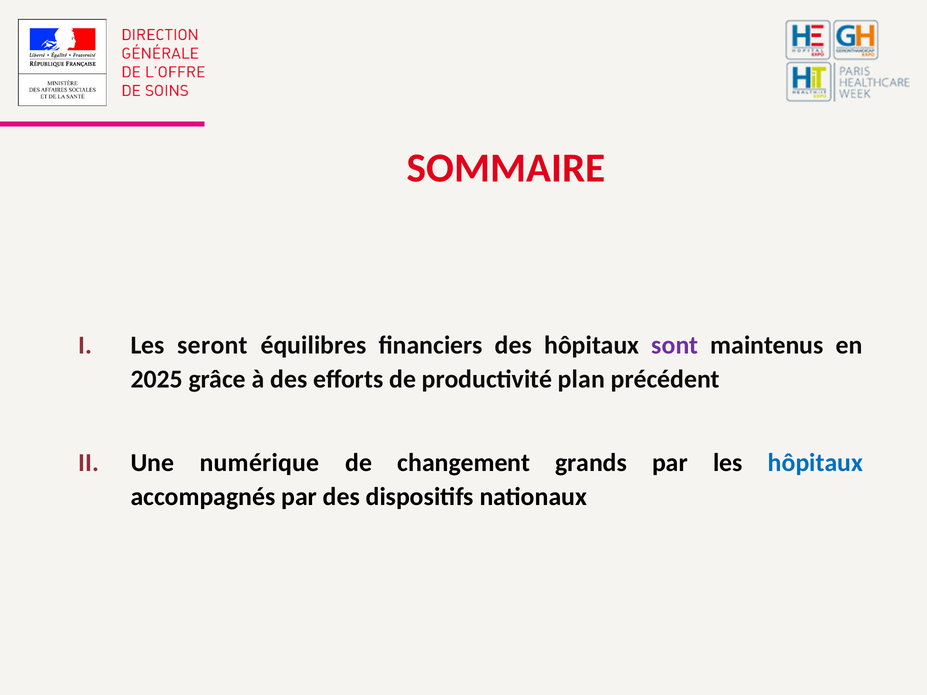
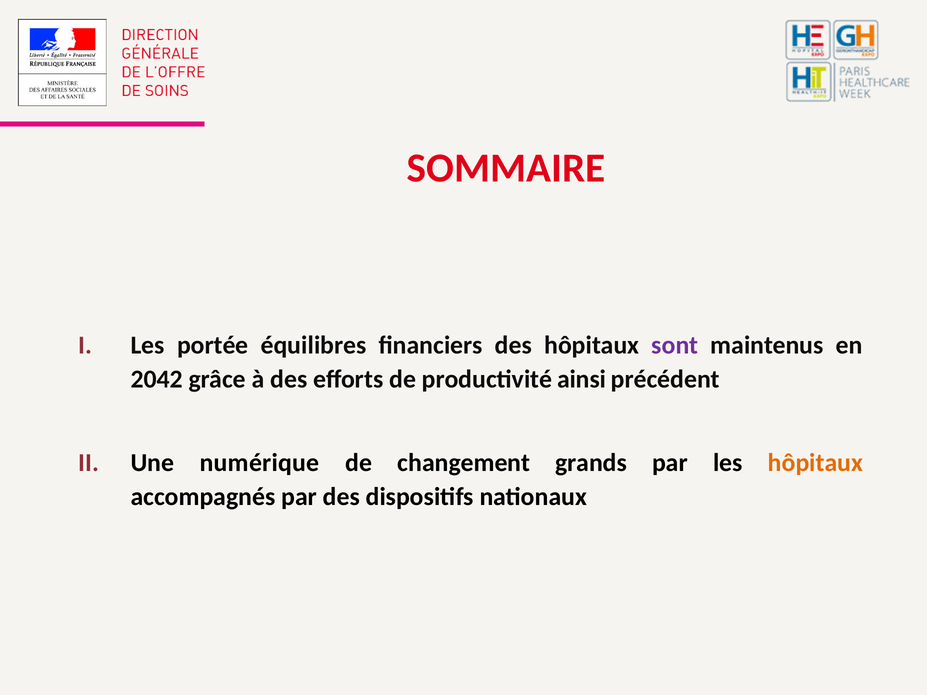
seront: seront -> portée (213, 345)
2025: 2025 -> 2042 (157, 379)
plan: plan -> ainsi (582, 379)
hôpitaux colour: blue -> orange (815, 463)
